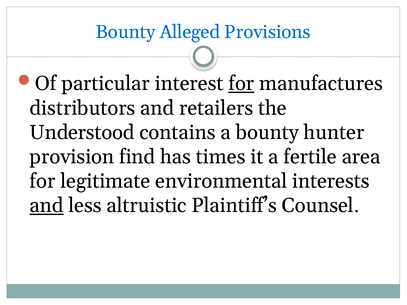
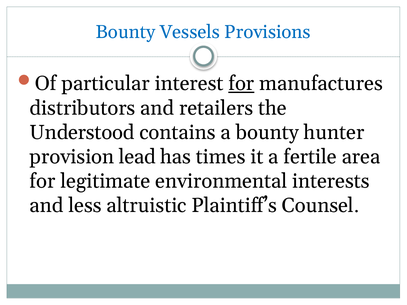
Alleged: Alleged -> Vessels (190, 32)
find: find -> lead (137, 157)
and underline: present -> none (47, 206)
